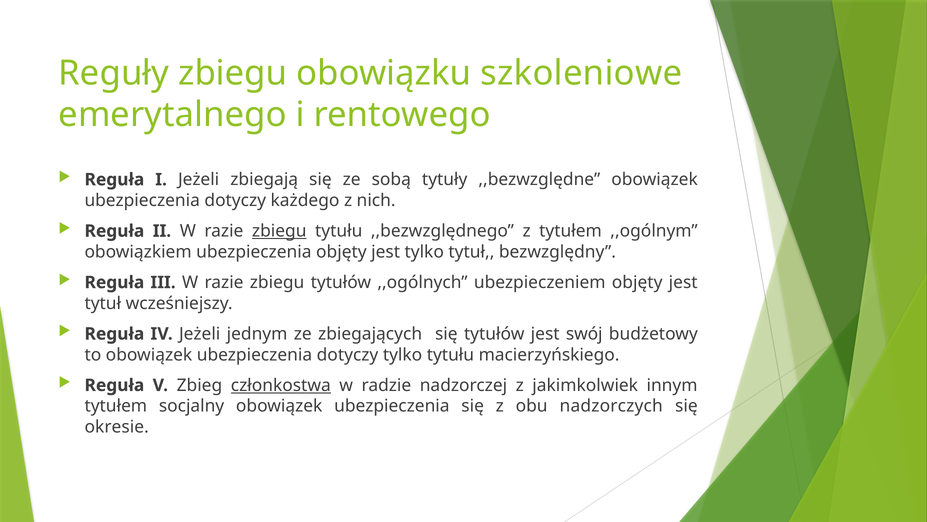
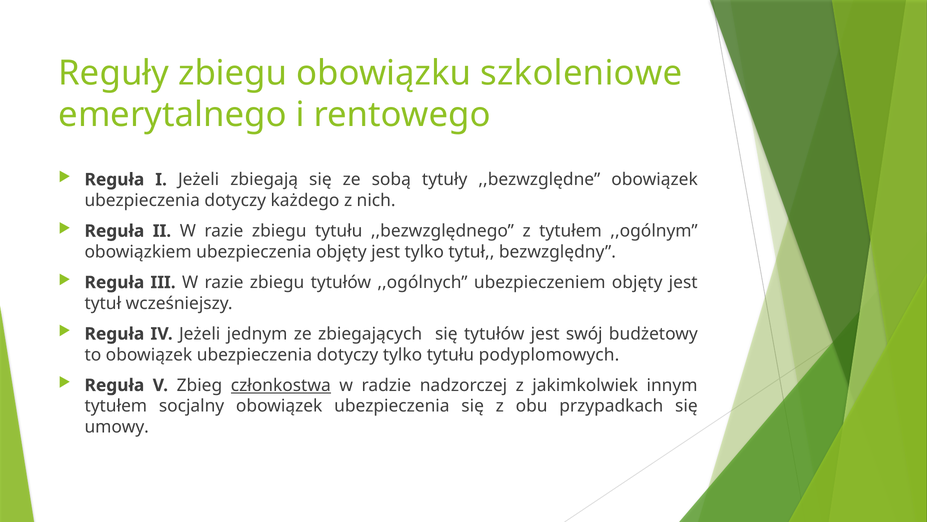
zbiegu underline: present -> none (279, 231)
macierzyńskiego: macierzyńskiego -> podyplomowych (549, 354)
nadzorczych: nadzorczych -> przypadkach (611, 406)
okresie: okresie -> umowy (117, 427)
